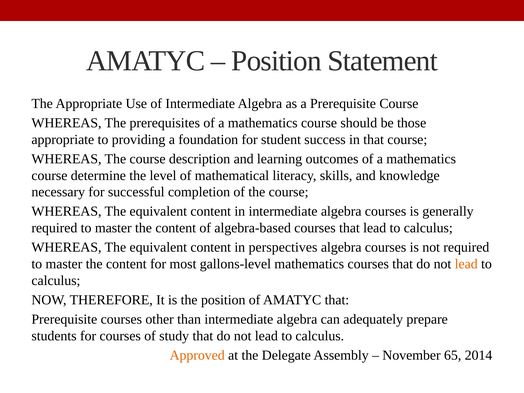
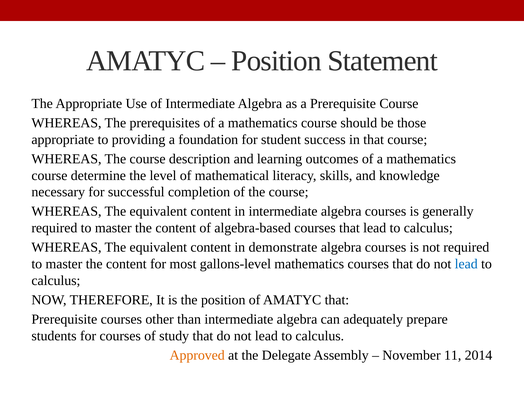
perspectives: perspectives -> demonstrate (283, 247)
lead colour: orange -> blue (466, 264)
65: 65 -> 11 (453, 355)
